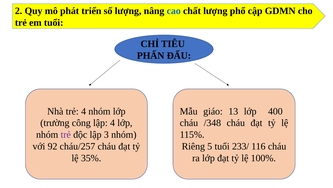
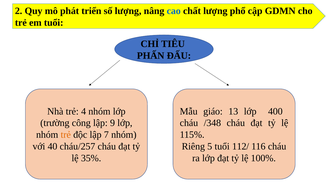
lập 4: 4 -> 9 (112, 123)
trẻ colour: purple -> orange (66, 134)
3: 3 -> 7 (106, 134)
92: 92 -> 40 (52, 146)
233/: 233/ -> 112/ (241, 146)
